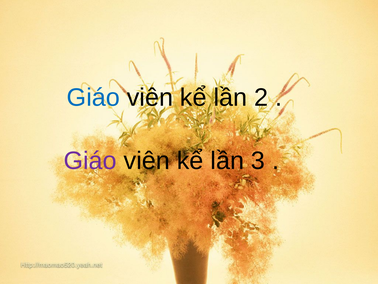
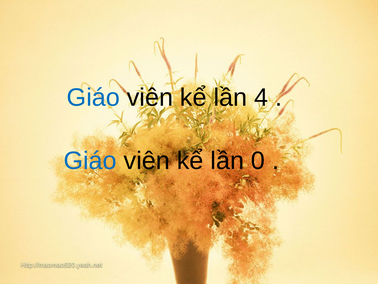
2: 2 -> 4 (261, 97)
Giáo colour: purple -> blue (90, 160)
3: 3 -> 0 (258, 160)
